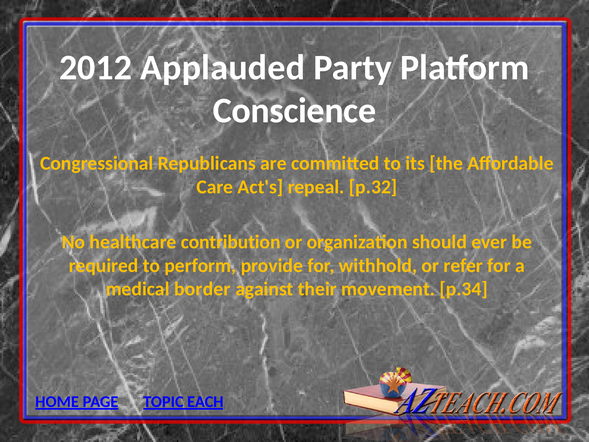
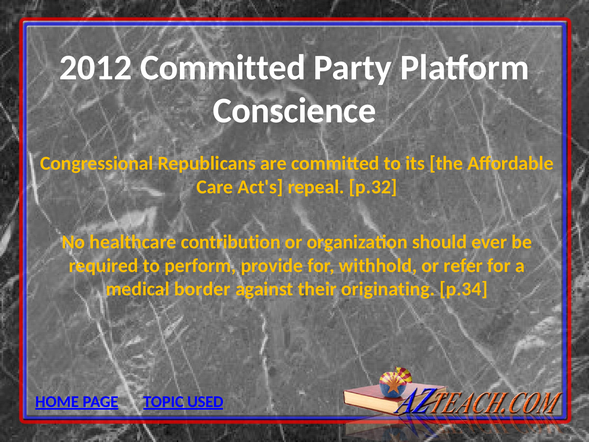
2012 Applauded: Applauded -> Committed (223, 68)
movement: movement -> originating (388, 289)
EACH: EACH -> USED (205, 402)
